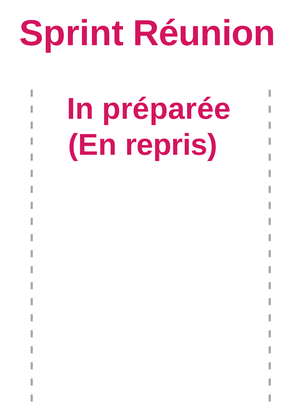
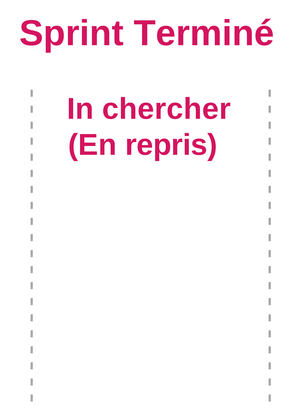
Réunion: Réunion -> Terminé (204, 33)
préparée: préparée -> chercher (166, 109)
